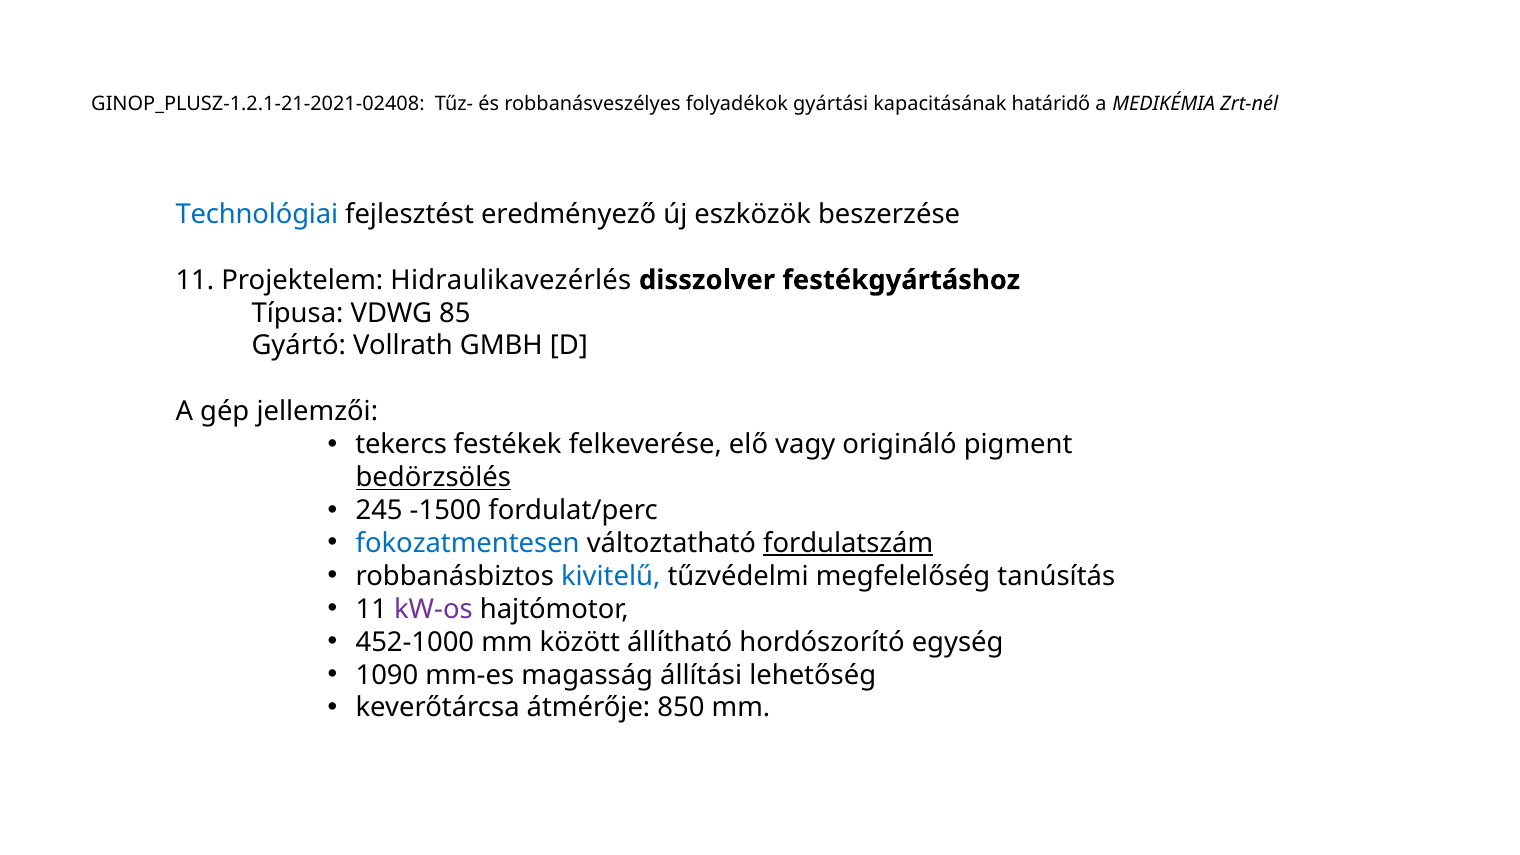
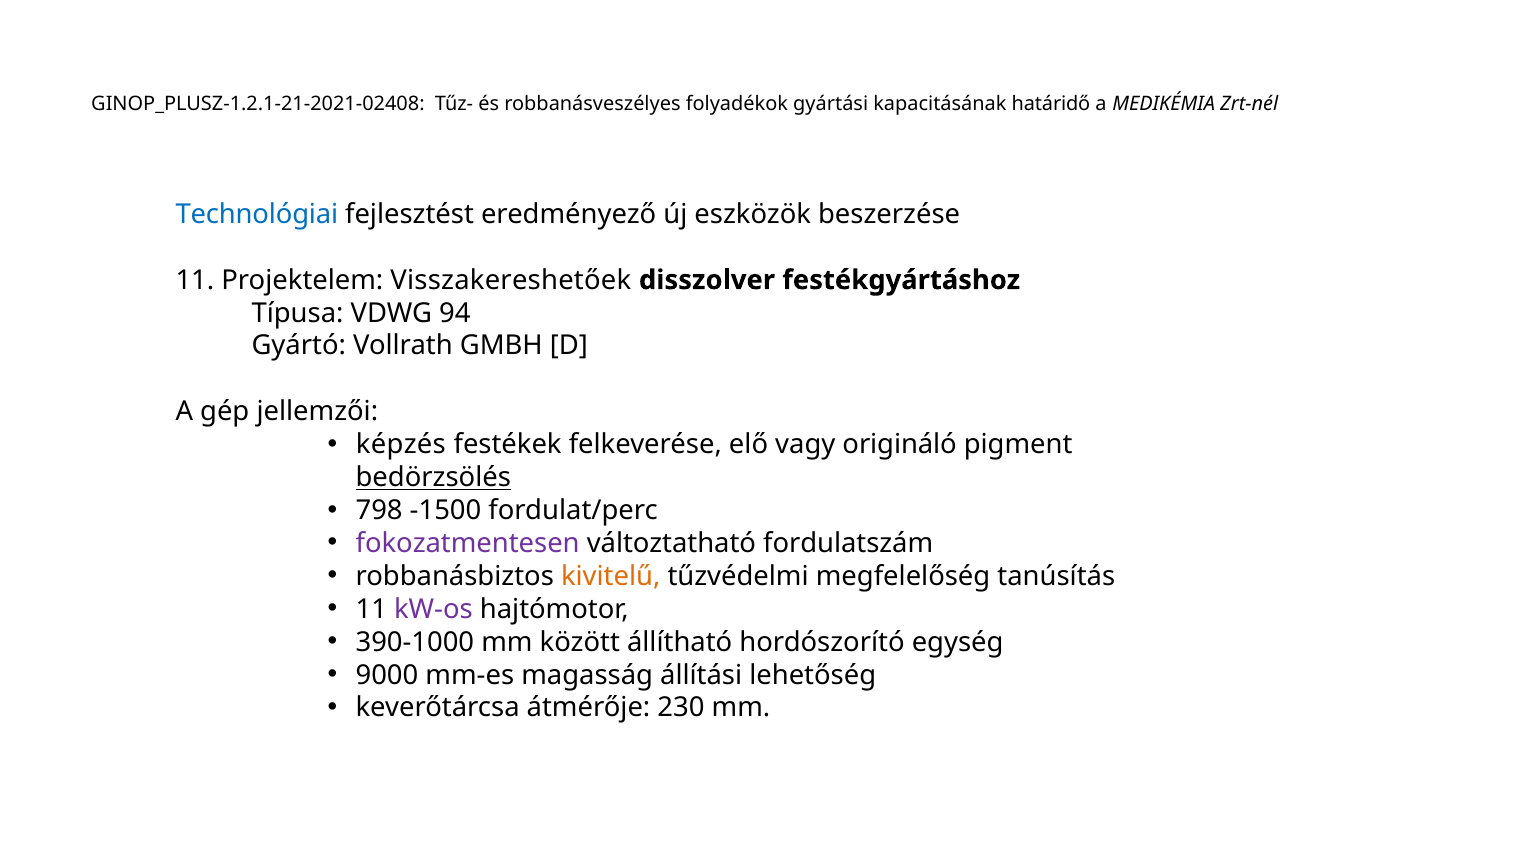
Hidraulikavezérlés: Hidraulikavezérlés -> Visszakereshetőek (511, 280)
85: 85 -> 94 (455, 313)
tekercs: tekercs -> képzés (401, 445)
245: 245 -> 798 (379, 511)
fokozatmentesen colour: blue -> purple (468, 543)
fordulatszám underline: present -> none (848, 543)
kivitelű colour: blue -> orange (611, 576)
452-1000: 452-1000 -> 390-1000 (415, 642)
1090: 1090 -> 9000 (387, 675)
850: 850 -> 230 (681, 708)
